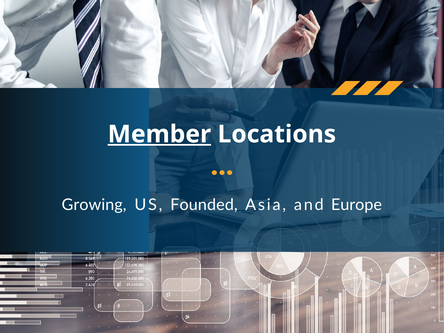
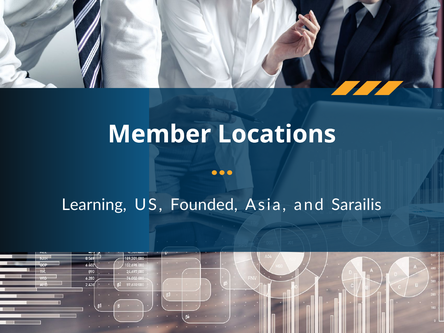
Member underline: present -> none (159, 134)
Growing: Growing -> Learning (94, 205)
Europe: Europe -> Sarailis (356, 205)
